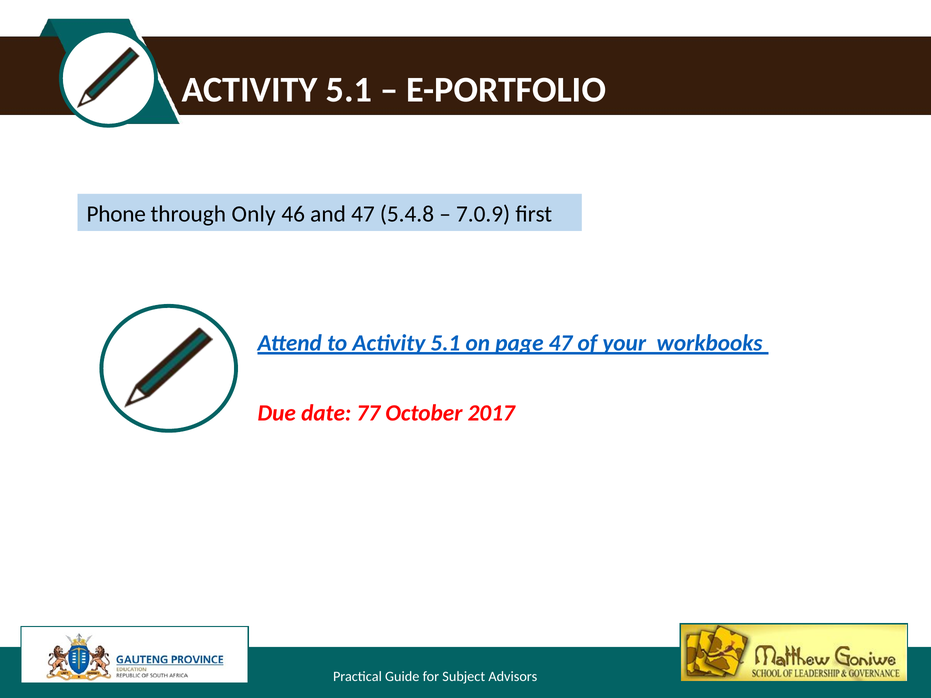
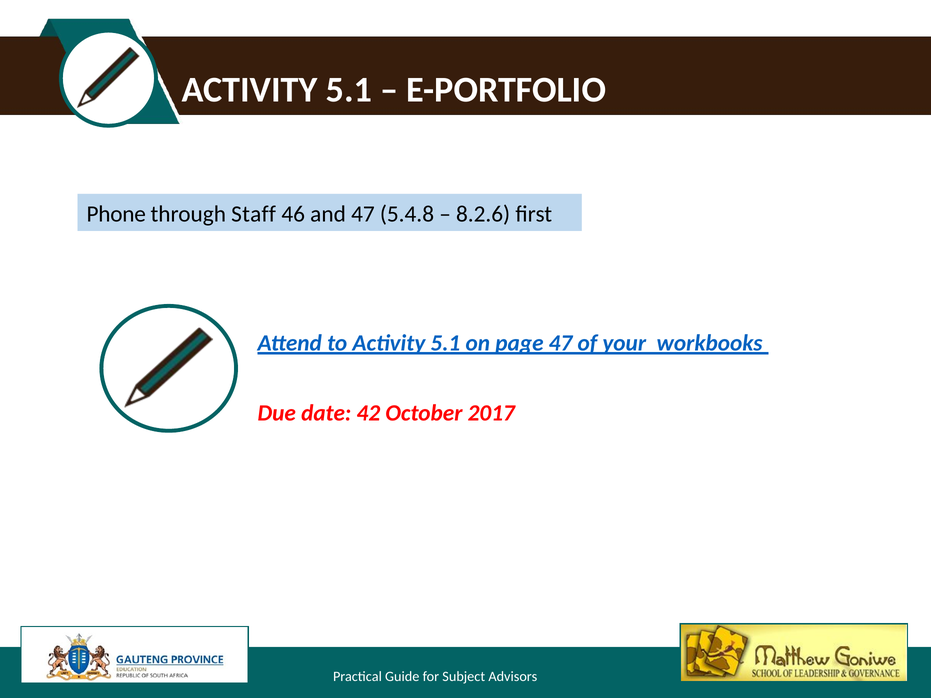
Only: Only -> Staff (254, 214)
7.0.9: 7.0.9 -> 8.2.6 (483, 214)
77: 77 -> 42 (368, 413)
